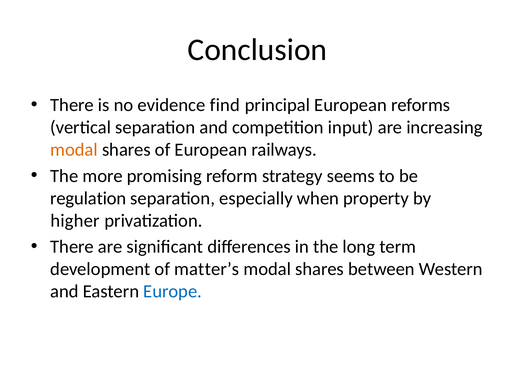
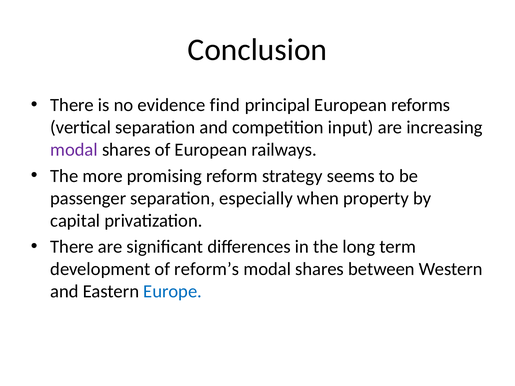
modal colour: orange -> purple (74, 150)
regulation: regulation -> passenger (88, 198)
higher: higher -> capital (75, 221)
matter’s: matter’s -> reform’s (207, 269)
